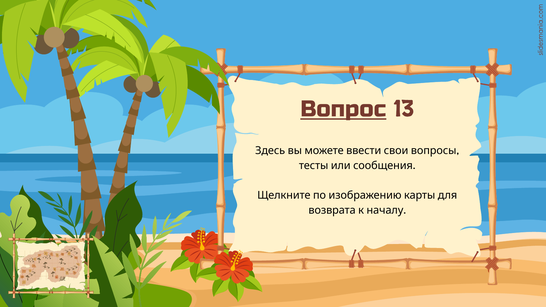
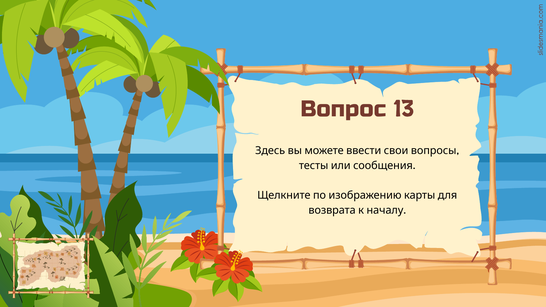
Вопрос underline: present -> none (343, 109)
